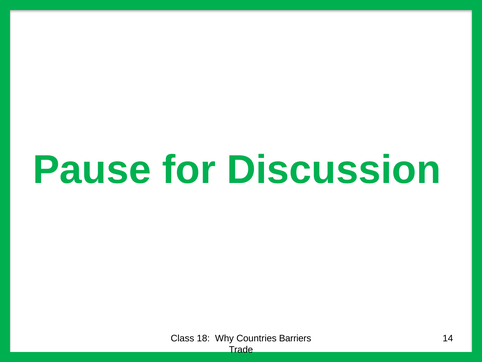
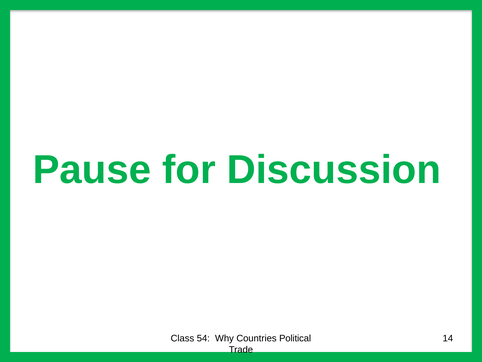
18: 18 -> 54 (203, 338)
Barriers: Barriers -> Political (295, 338)
